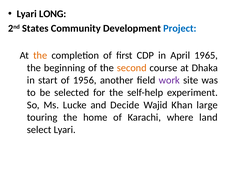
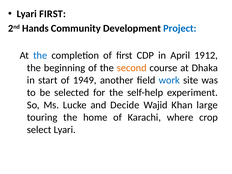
Lyari LONG: LONG -> FIRST (53, 14)
States: States -> Hands (35, 28)
the colour: orange -> blue (40, 55)
1965: 1965 -> 1912 (206, 55)
1956: 1956 -> 1949 (85, 80)
work colour: purple -> blue (169, 80)
land: land -> crop (209, 117)
